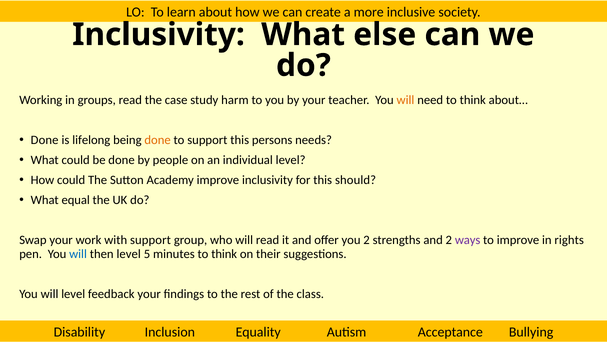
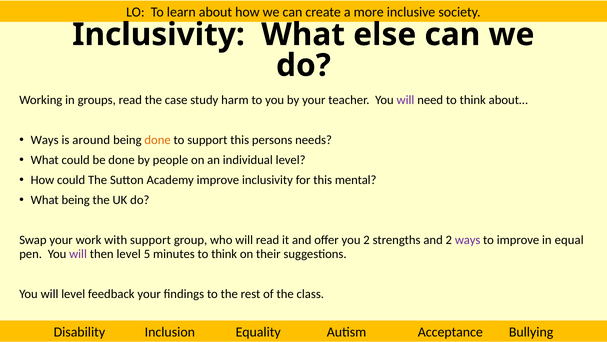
will colour: orange -> purple (405, 100)
Done: Done -> Ways (45, 140)
lifelong: lifelong -> around (91, 140)
should: should -> mental (356, 180)
What equal: equal -> being (76, 200)
rights: rights -> equal (569, 240)
will colour: blue -> purple (78, 253)
